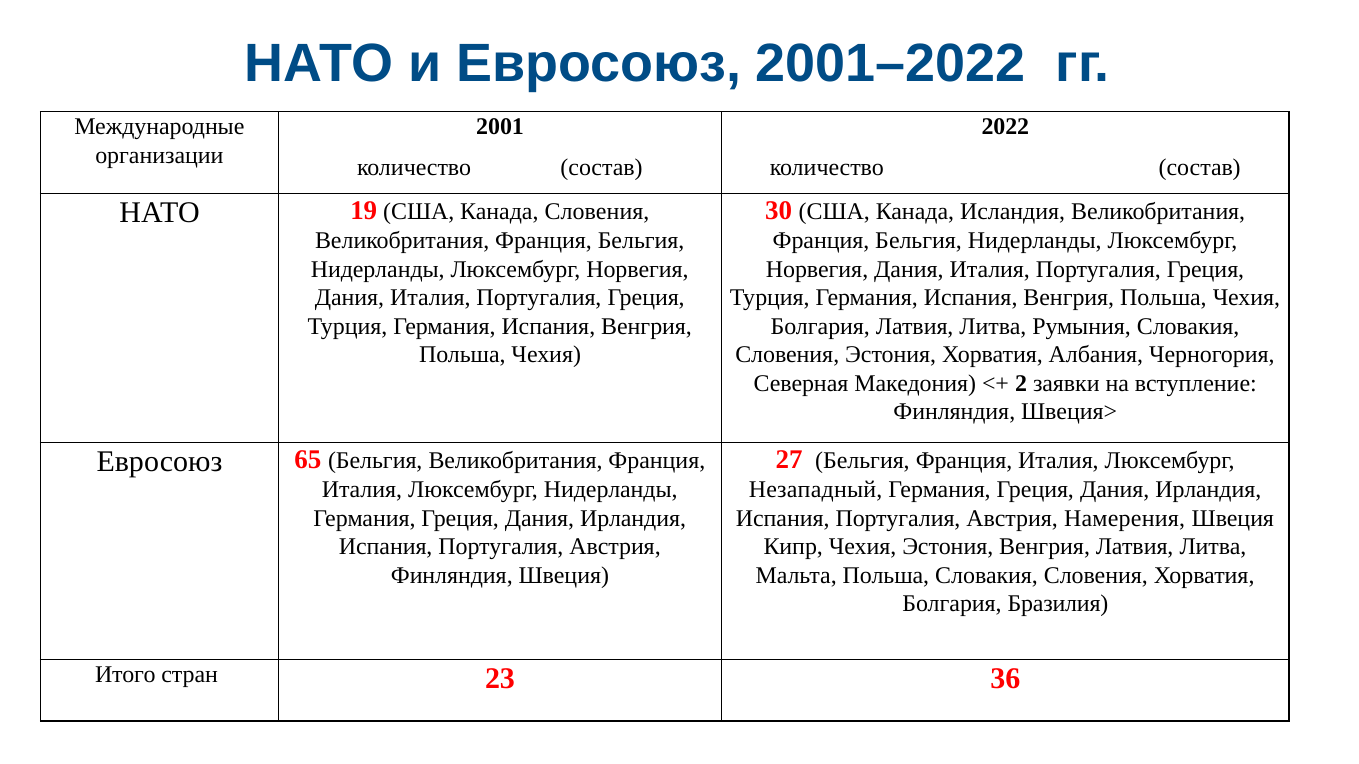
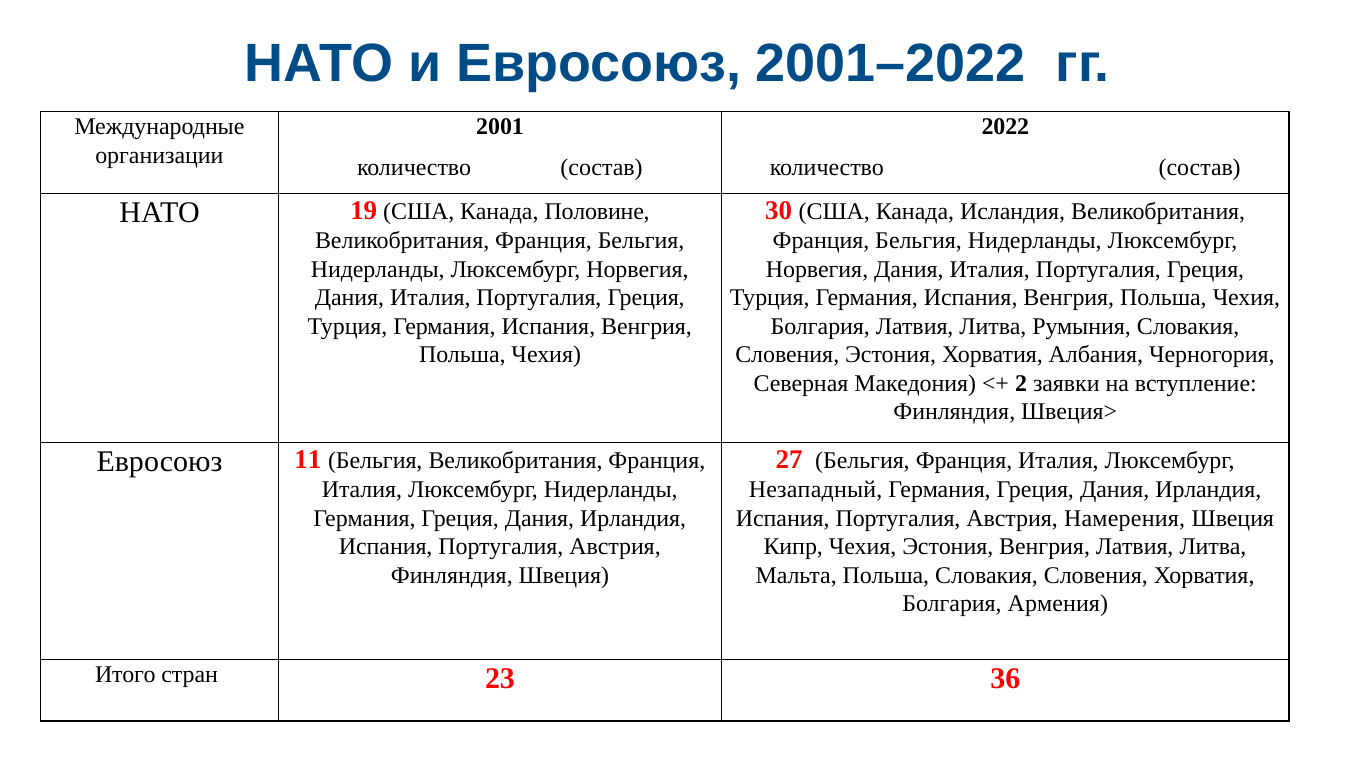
Канада Словения: Словения -> Половине (597, 212)
65: 65 -> 11 (308, 460)
Бразилия: Бразилия -> Армения (1058, 604)
